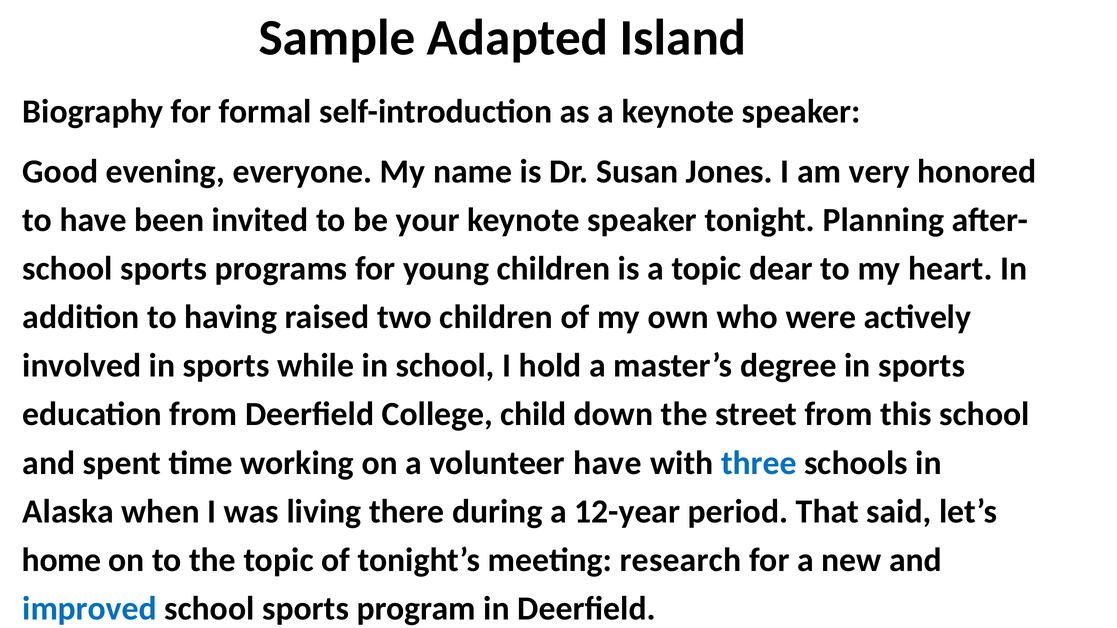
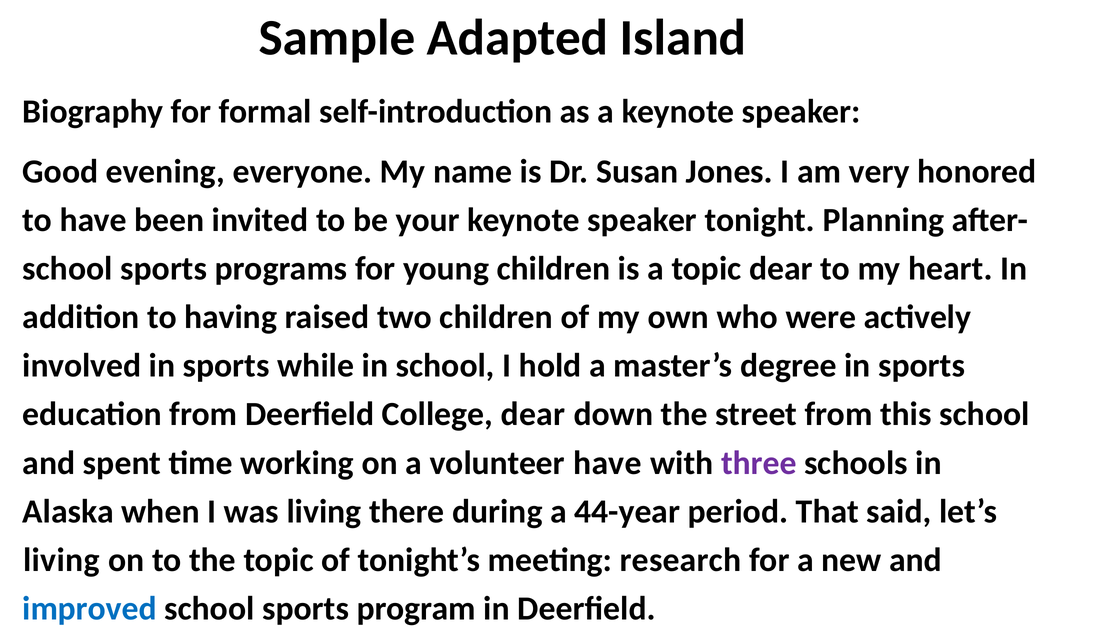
College child: child -> dear (533, 415)
three colour: blue -> purple (759, 463)
12-year: 12-year -> 44-year (627, 512)
home: home -> living (61, 560)
